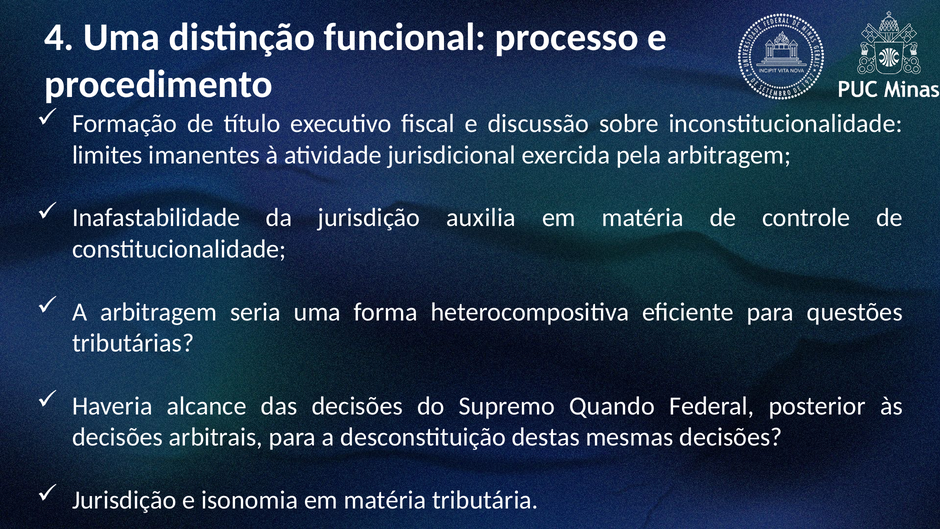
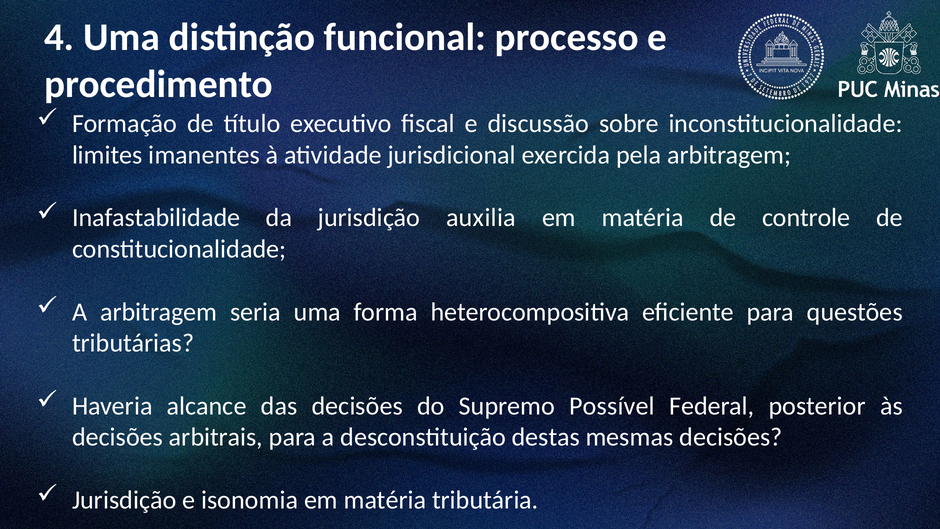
Quando: Quando -> Possível (612, 406)
